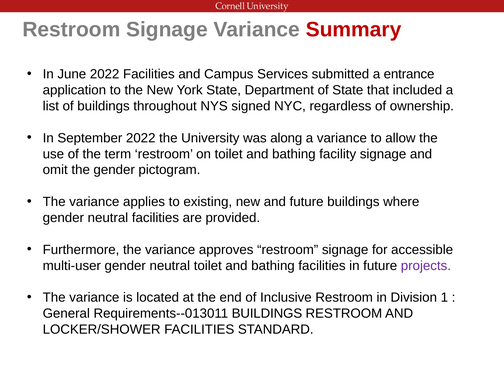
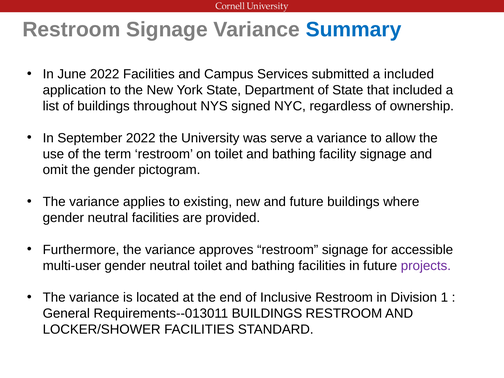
Summary colour: red -> blue (354, 30)
a entrance: entrance -> included (409, 74)
along: along -> serve (286, 138)
